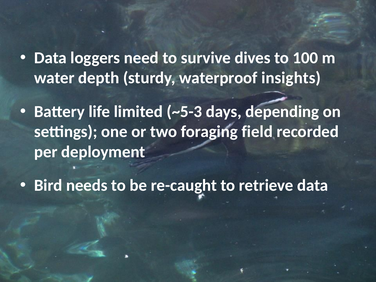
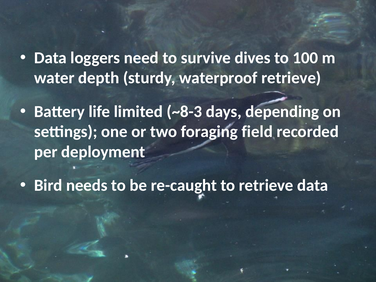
waterproof insights: insights -> retrieve (291, 78)
~5-3: ~5-3 -> ~8-3 (184, 112)
